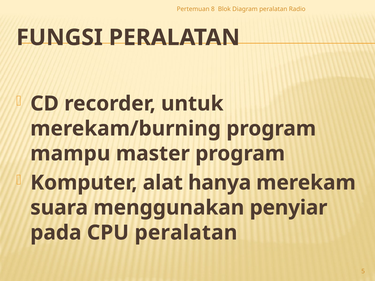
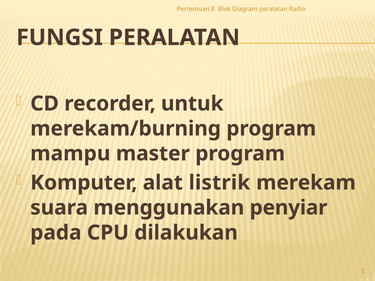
hanya: hanya -> listrik (219, 183)
CPU peralatan: peralatan -> dilakukan (186, 233)
